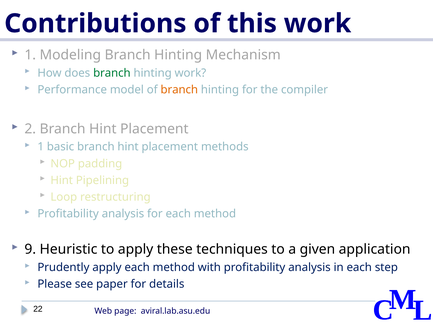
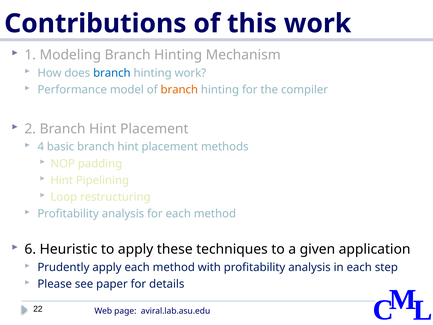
branch colour: green -> blue (112, 73)
1: 1 -> 4 (41, 147)
9: 9 -> 6 (30, 249)
